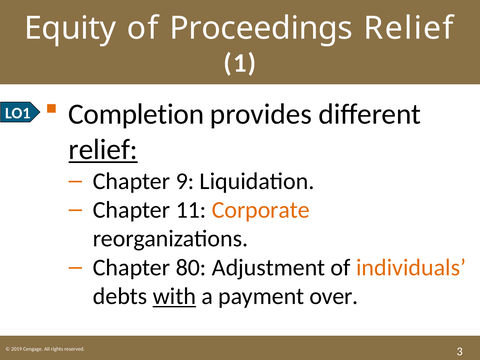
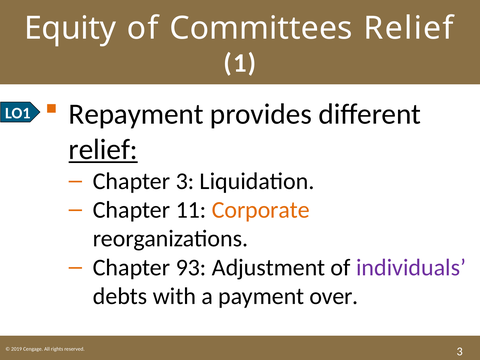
Proceedings: Proceedings -> Committees (261, 28)
Completion: Completion -> Repayment (136, 114)
Chapter 9: 9 -> 3 (185, 181)
80: 80 -> 93 (191, 268)
individuals colour: orange -> purple (411, 268)
with underline: present -> none (174, 296)
